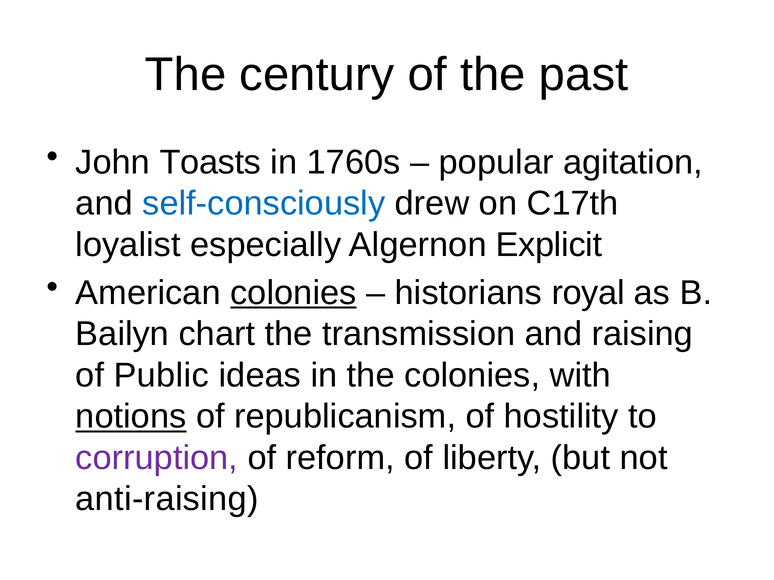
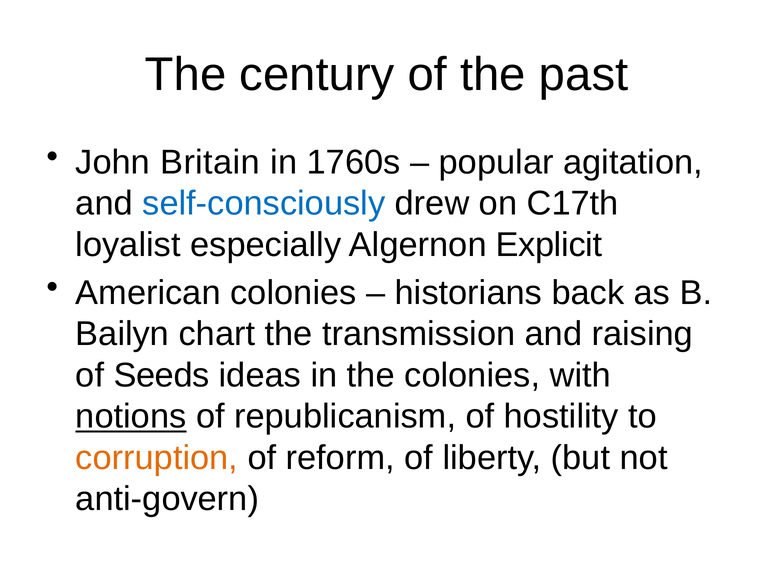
Toasts: Toasts -> Britain (210, 162)
colonies underline: present -> none (293, 293)
royal: royal -> back (588, 293)
Public: Public -> Seeds (162, 376)
corruption colour: purple -> orange (157, 458)
anti-raising: anti-raising -> anti-govern (167, 500)
